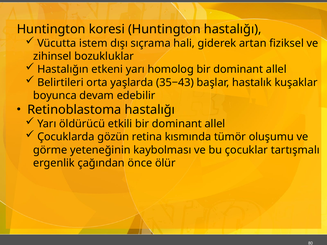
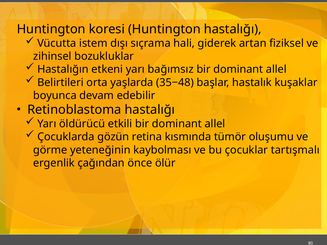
homolog: homolog -> bağımsız (171, 69)
35−43: 35−43 -> 35−48 (175, 82)
